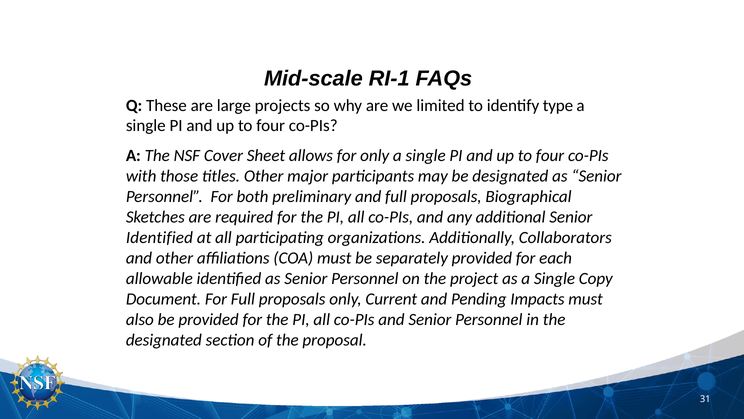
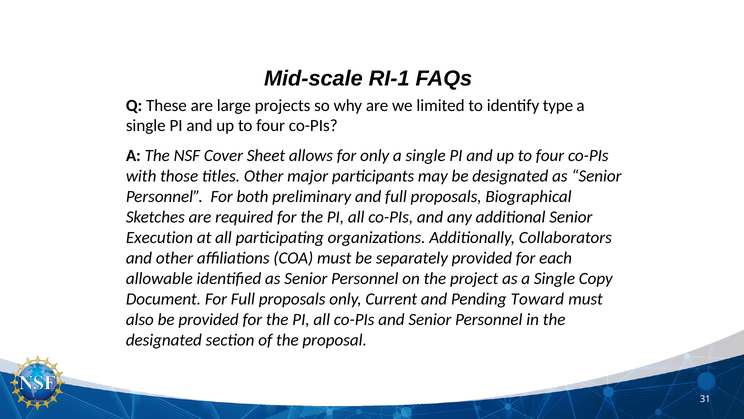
Identified: Identified -> Execution (159, 237)
Impacts: Impacts -> Toward (537, 299)
